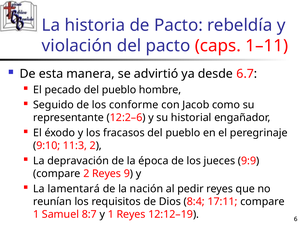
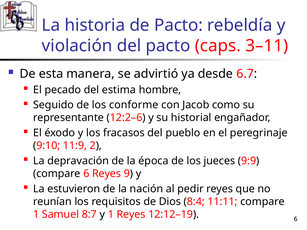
1–11: 1–11 -> 3–11 (267, 46)
pecado del pueblo: pueblo -> estima (119, 90)
11:3: 11:3 -> 11:9 (75, 146)
compare 2: 2 -> 6 (86, 174)
lamentará: lamentará -> estuvieron (74, 189)
17:11: 17:11 -> 11:11 (223, 202)
